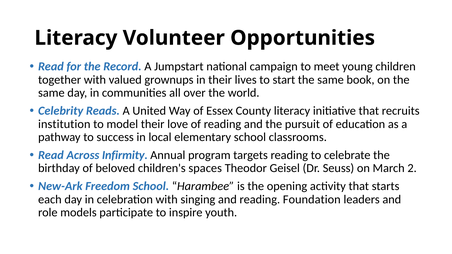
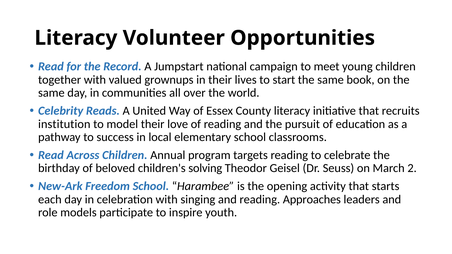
Across Infirmity: Infirmity -> Children (125, 155)
spaces: spaces -> solving (205, 168)
Foundation: Foundation -> Approaches (312, 200)
